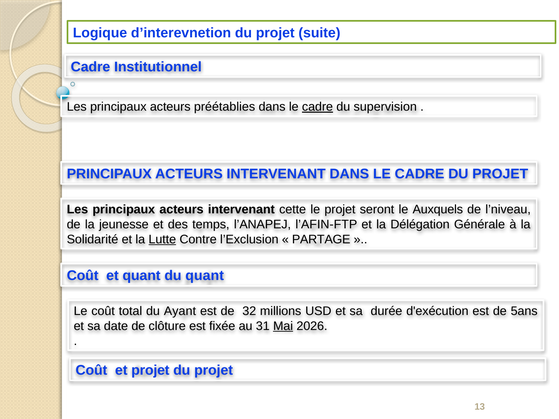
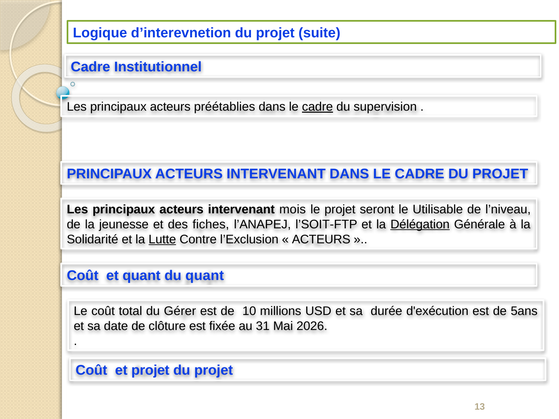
cette: cette -> mois (293, 210)
Auxquels: Auxquels -> Utilisable (438, 210)
temps: temps -> fiches (211, 225)
l’AFIN-FTP: l’AFIN-FTP -> l’SOIT-FTP (326, 225)
Délégation underline: none -> present (420, 225)
PARTAGE: PARTAGE -> ACTEURS (321, 239)
Ayant: Ayant -> Gérer (180, 311)
32: 32 -> 10 (249, 311)
Mai underline: present -> none (283, 326)
